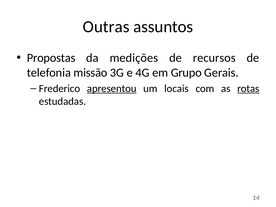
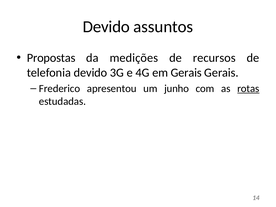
Outras: Outras -> Devido (106, 27)
telefonia missão: missão -> devido (90, 73)
em Grupo: Grupo -> Gerais (186, 73)
apresentou underline: present -> none (112, 88)
locais: locais -> junho (177, 88)
